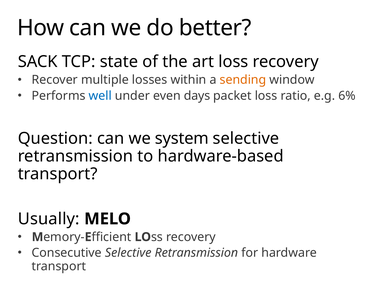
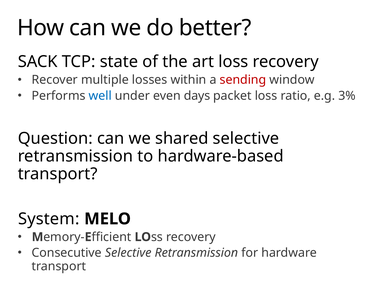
sending colour: orange -> red (243, 80)
6%: 6% -> 3% (347, 96)
system: system -> shared (182, 138)
Usually: Usually -> System (49, 218)
